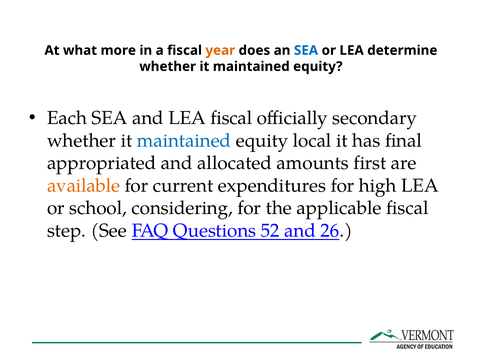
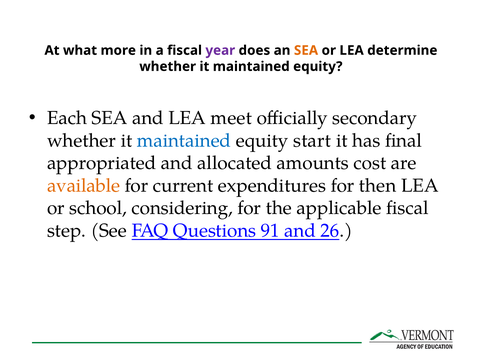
year colour: orange -> purple (220, 50)
SEA colour: blue -> orange (306, 50)
LEA fiscal: fiscal -> meet (231, 118)
local: local -> start (312, 140)
first: first -> cost (370, 163)
high: high -> then (378, 185)
52: 52 -> 91 (270, 230)
